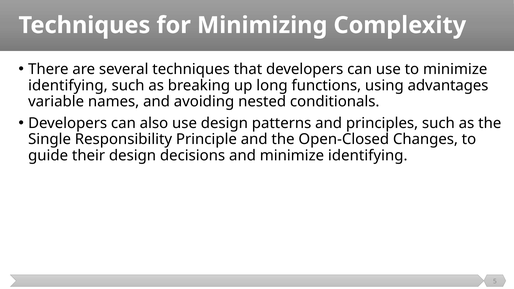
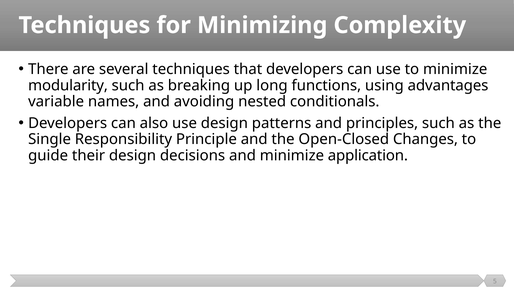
identifying: identifying -> modularity (68, 85)
and minimize identifying: identifying -> application (368, 156)
